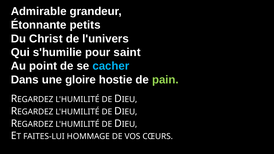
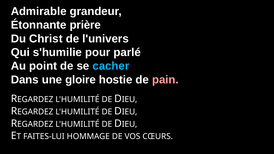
petits: petits -> prière (85, 25)
saint: saint -> parlé (127, 52)
pain colour: light green -> pink (165, 80)
